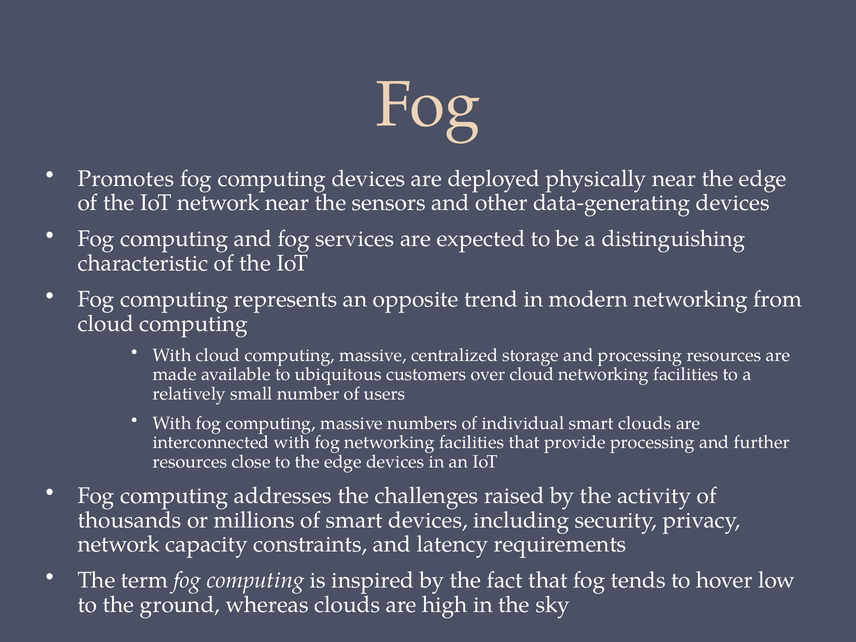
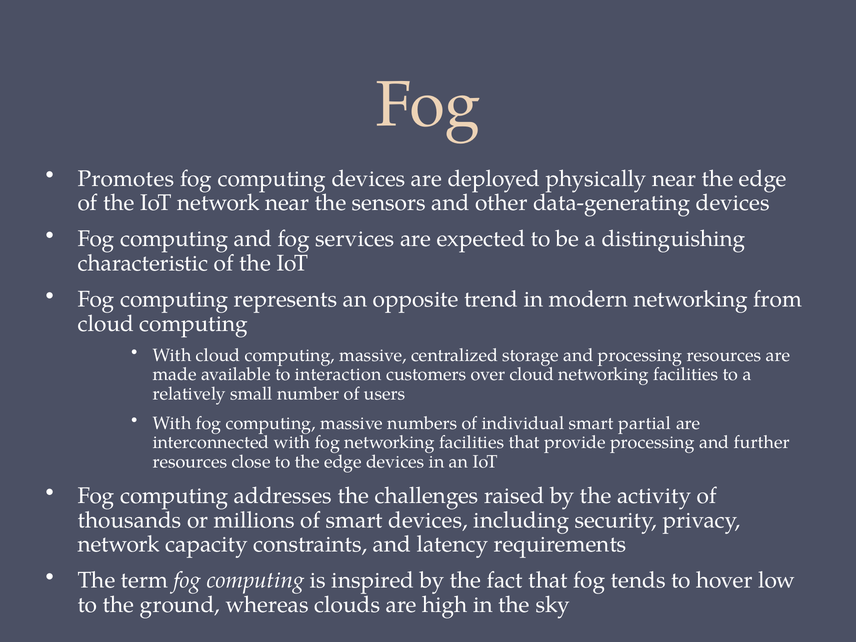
ubiquitous: ubiquitous -> interaction (338, 374)
smart clouds: clouds -> partial (645, 423)
